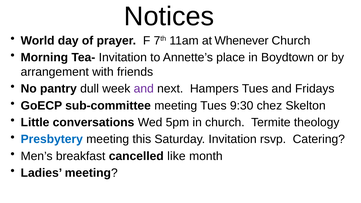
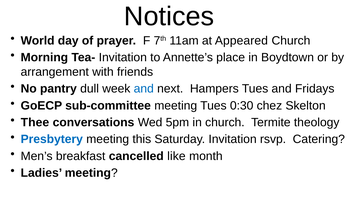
Whenever: Whenever -> Appeared (241, 41)
and colour: purple -> blue (144, 89)
9:30: 9:30 -> 0:30 (242, 106)
Little: Little -> Thee (35, 122)
